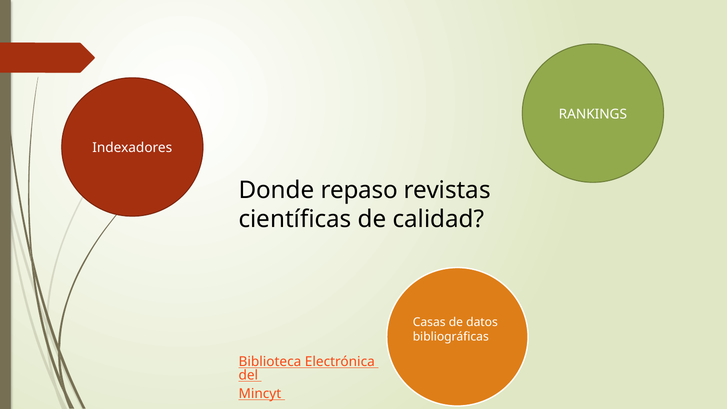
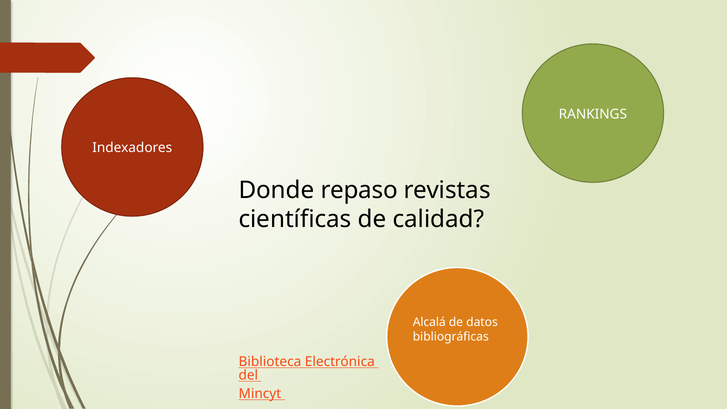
Casas: Casas -> Alcalá (429, 322)
